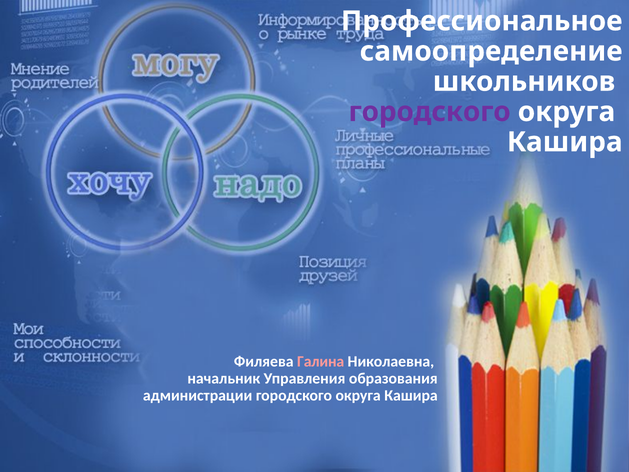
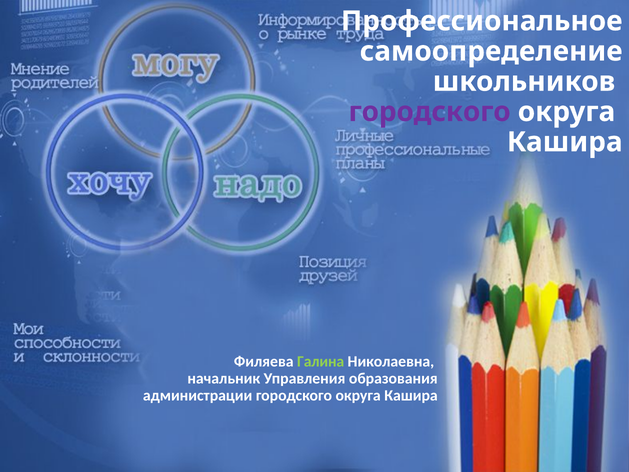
Галина colour: pink -> light green (321, 361)
